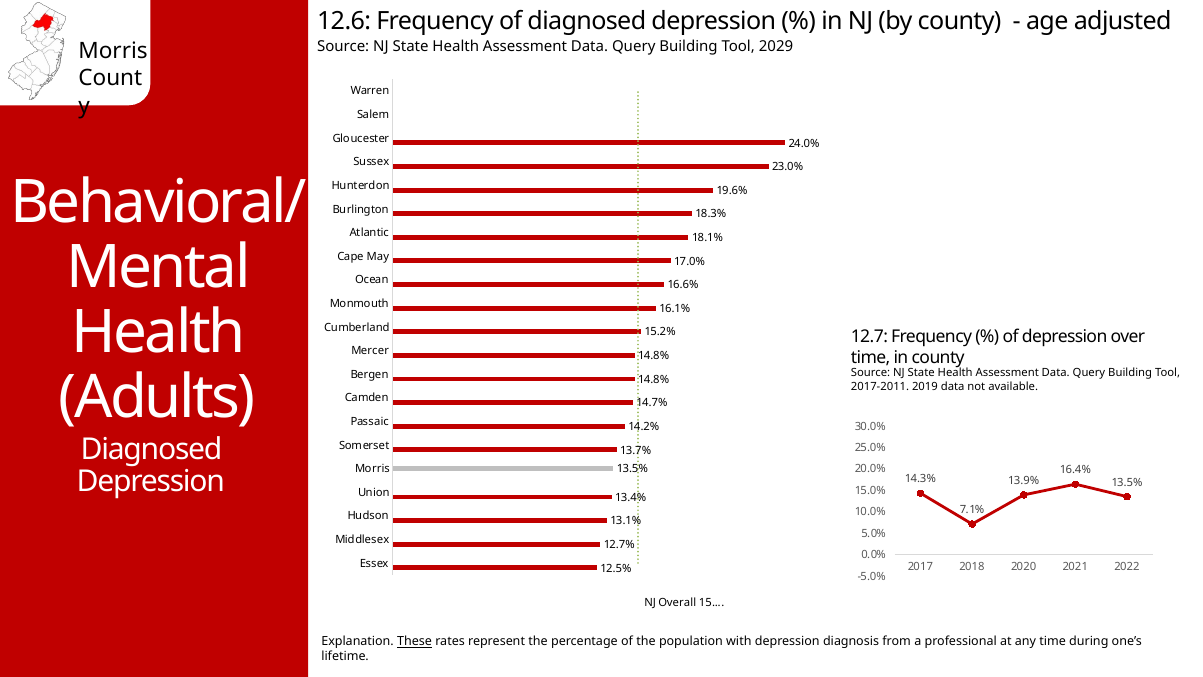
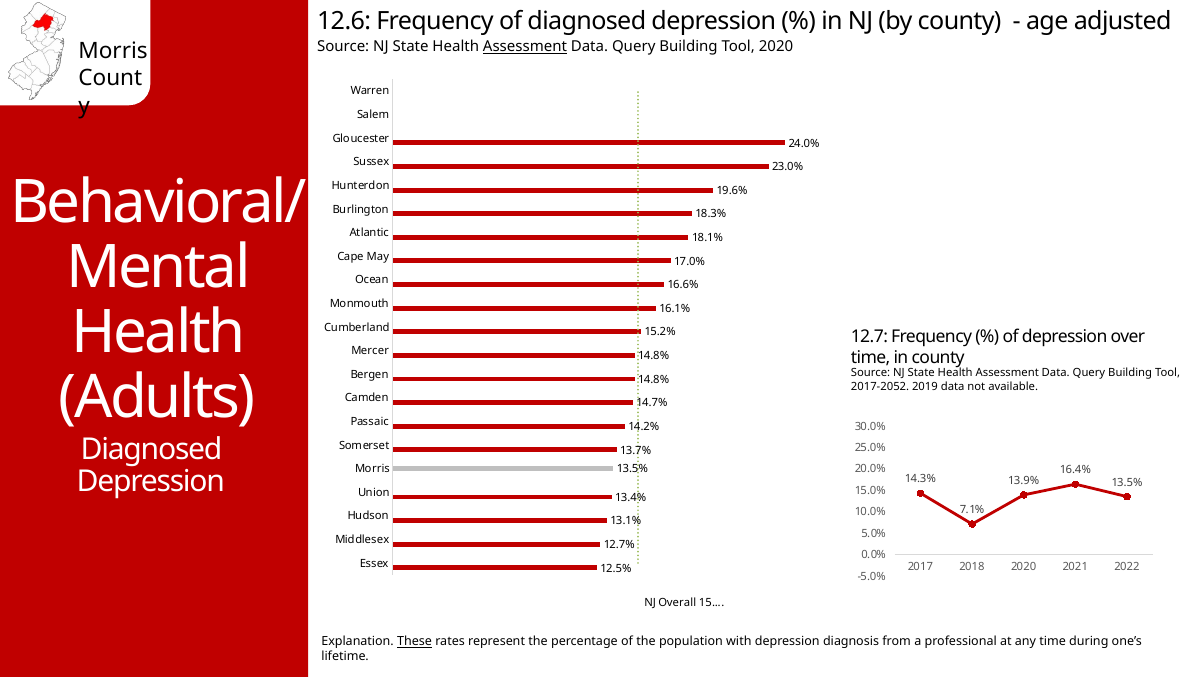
Assessment underline: none -> present (525, 47)
Tool 2029: 2029 -> 2020 (776, 47)
2017-2011: 2017-2011 -> 2017-2052 (880, 386)
